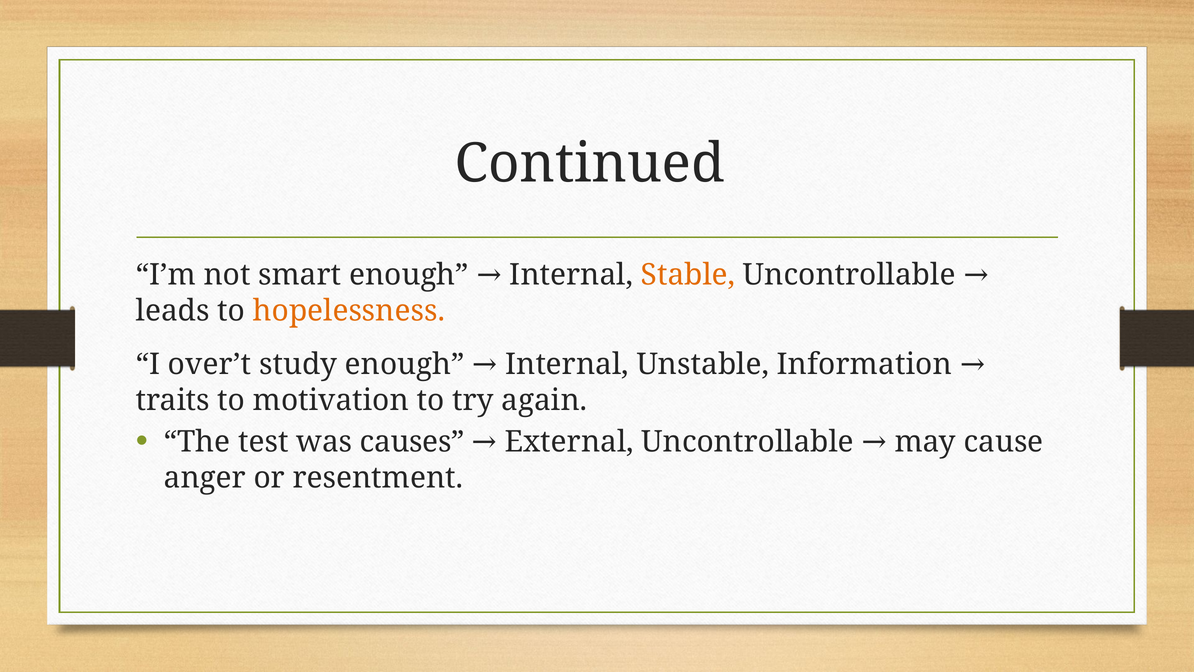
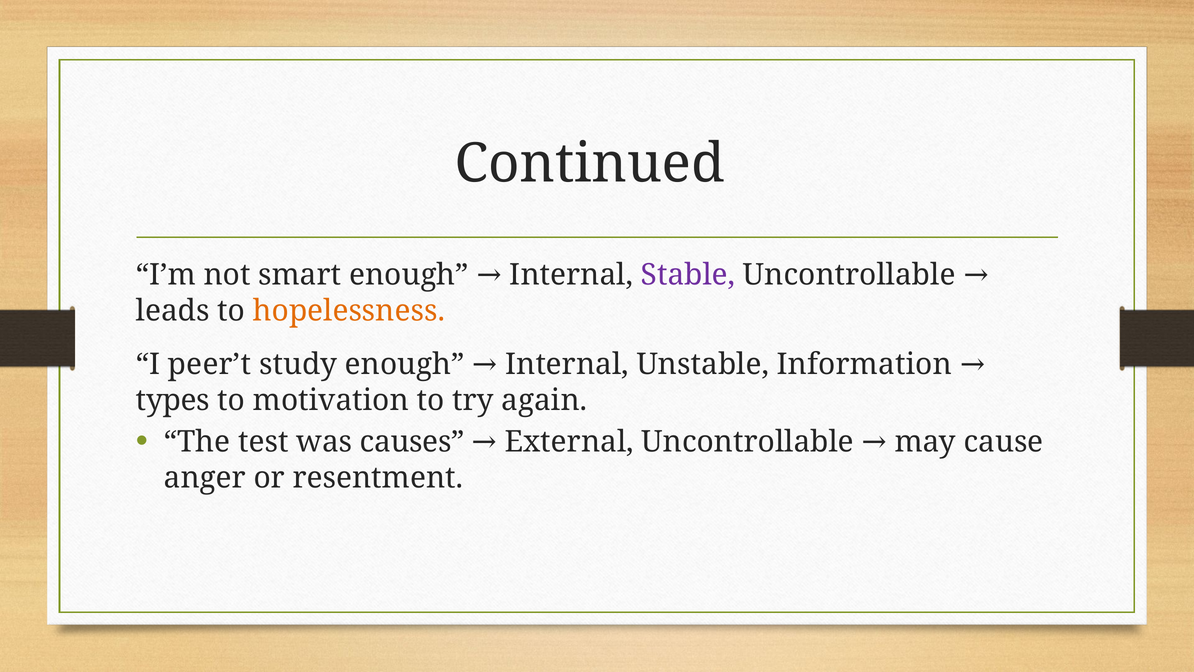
Stable colour: orange -> purple (688, 275)
over’t: over’t -> peer’t (210, 364)
traits: traits -> types (173, 400)
